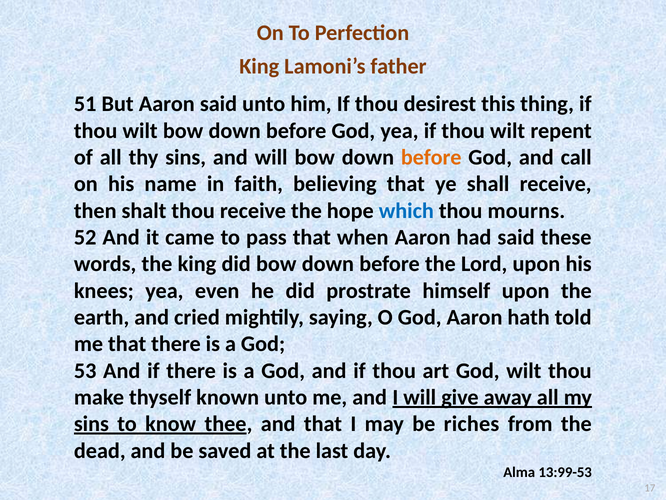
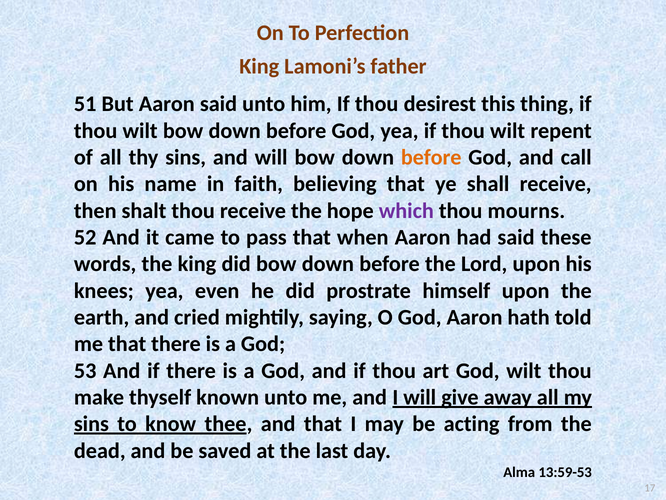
which colour: blue -> purple (406, 211)
riches: riches -> acting (472, 424)
13:99-53: 13:99-53 -> 13:59-53 (565, 472)
